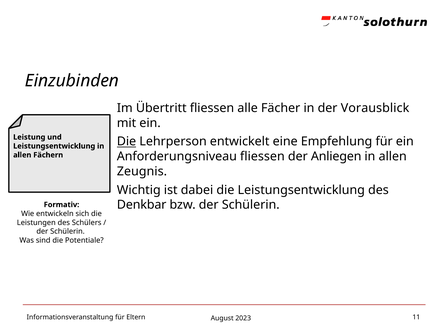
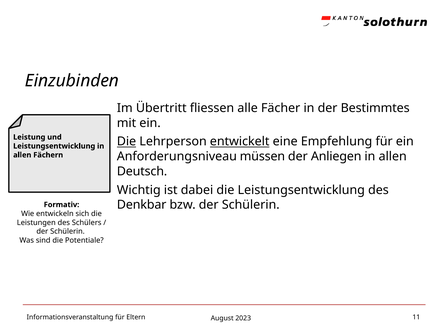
Vorausblick: Vorausblick -> Bestimmtes (375, 108)
entwickelt underline: none -> present (240, 142)
Anforderungsniveau fliessen: fliessen -> müssen (262, 157)
Zeugnis: Zeugnis -> Deutsch (142, 171)
